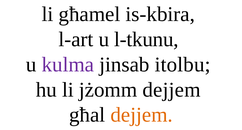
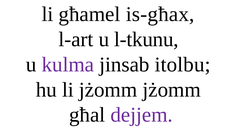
is-kbira: is-kbira -> is-għax (160, 14)
jżomm dejjem: dejjem -> jżomm (172, 90)
dejjem colour: orange -> purple (142, 115)
